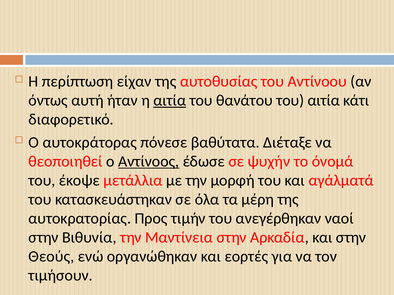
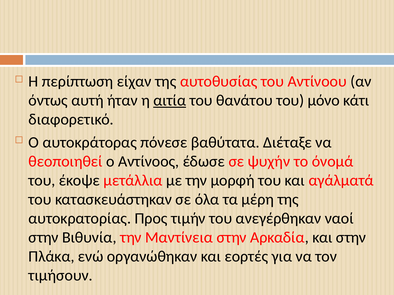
του αιτία: αιτία -> μόνο (324, 101)
Αντίνοος underline: present -> none (149, 162)
Θεούς: Θεούς -> Πλάκα (51, 257)
